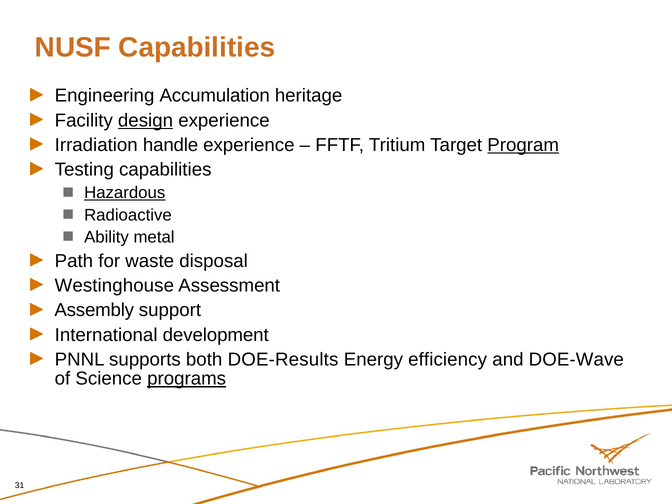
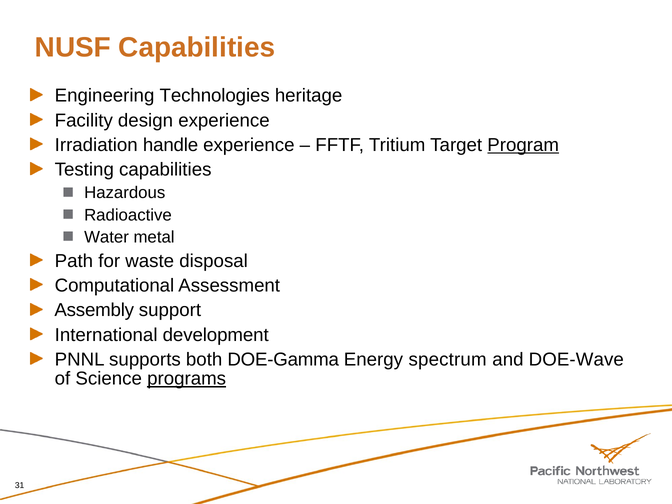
Accumulation: Accumulation -> Technologies (215, 96)
design underline: present -> none (146, 120)
Hazardous underline: present -> none (125, 193)
Ability: Ability -> Water (106, 237)
Westinghouse: Westinghouse -> Computational (114, 286)
DOE-Results: DOE-Results -> DOE-Gamma (283, 360)
efficiency: efficiency -> spectrum (448, 360)
